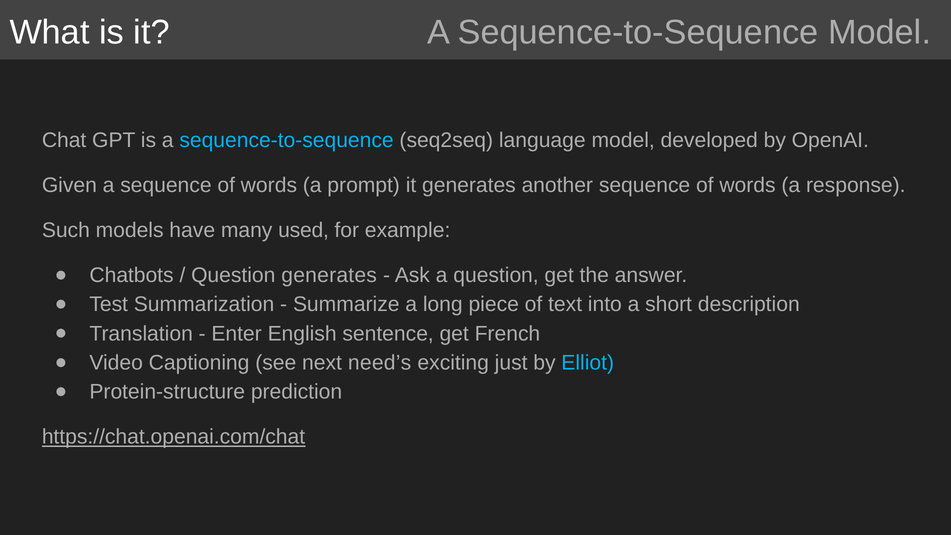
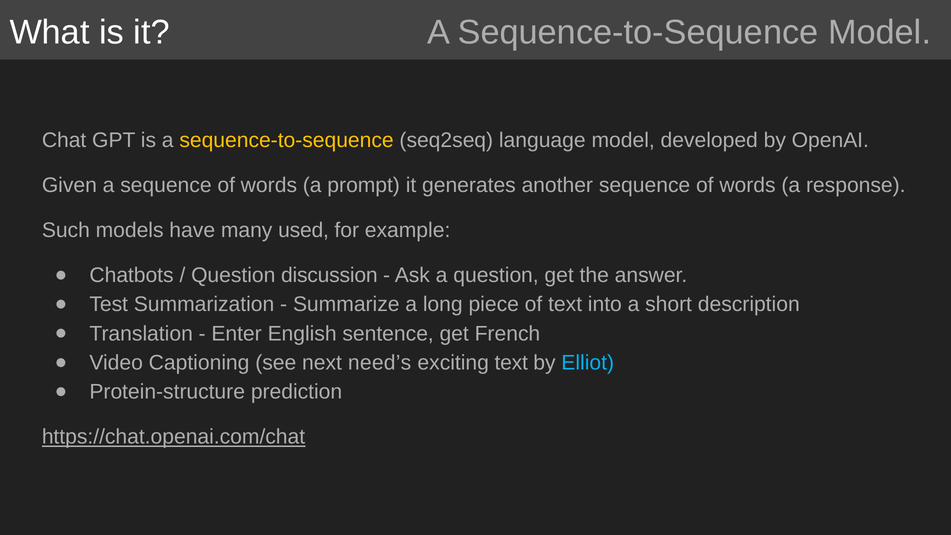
sequence-to-sequence colour: light blue -> yellow (287, 140)
Question generates: generates -> discussion (329, 275)
exciting just: just -> text (511, 363)
